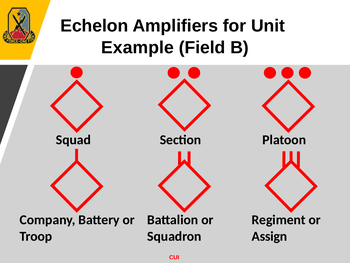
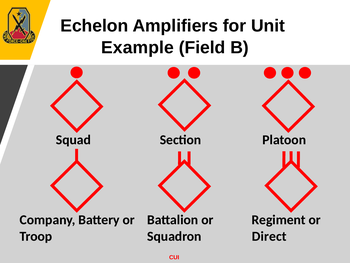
Assign: Assign -> Direct (269, 236)
